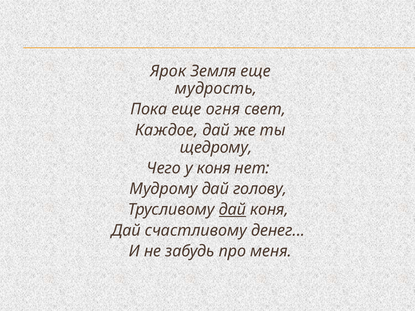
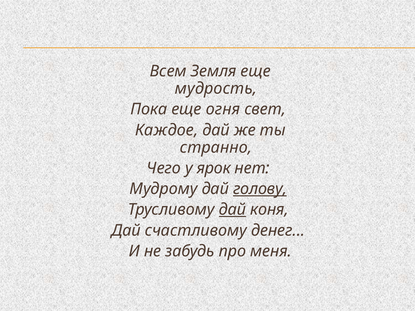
Ярок: Ярок -> Всем (168, 71)
щедрому: щедрому -> странно (216, 148)
у коня: коня -> ярок (214, 168)
голову underline: none -> present (260, 189)
